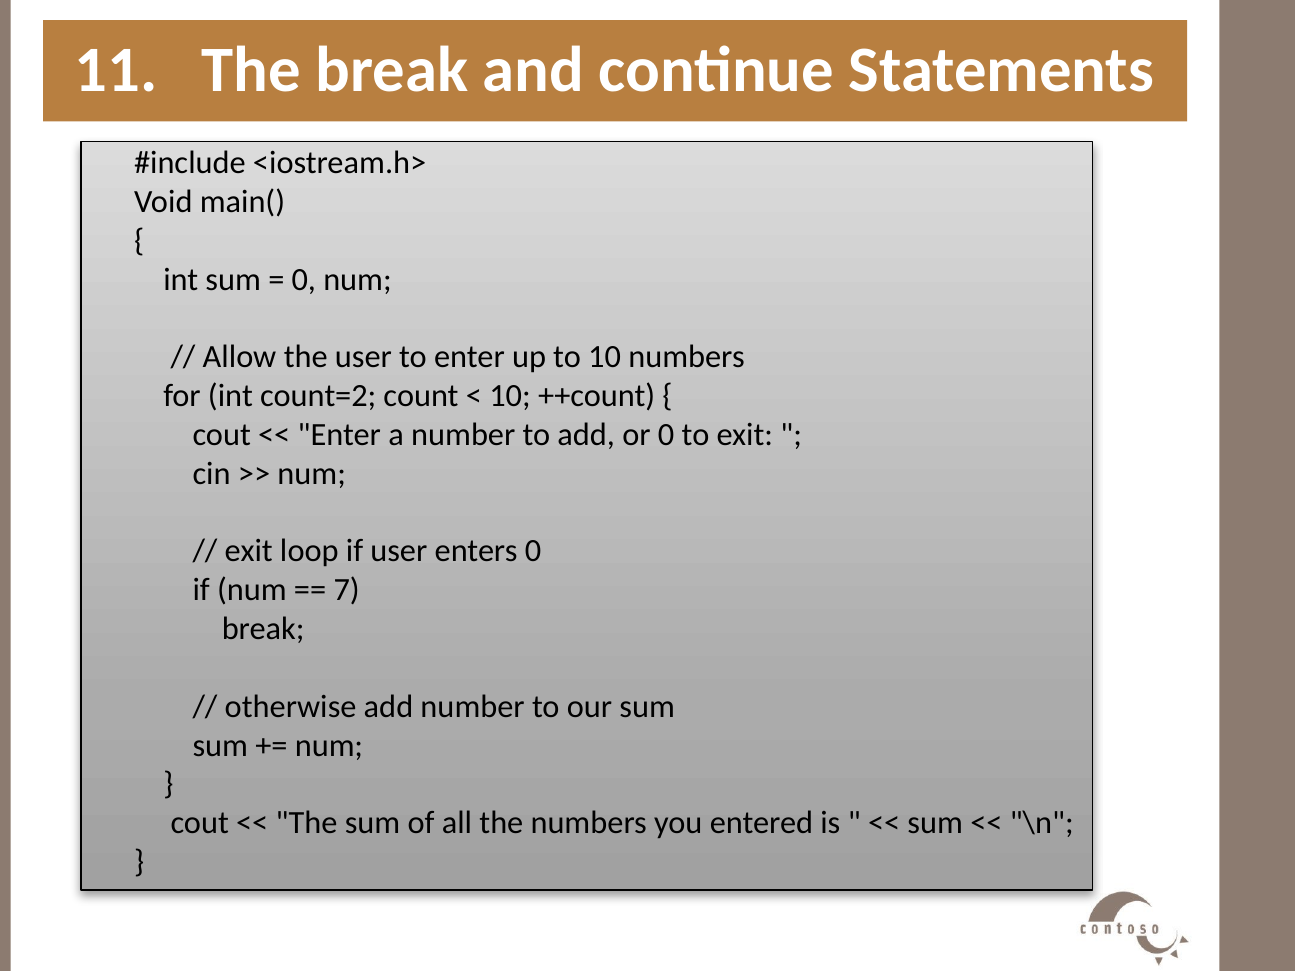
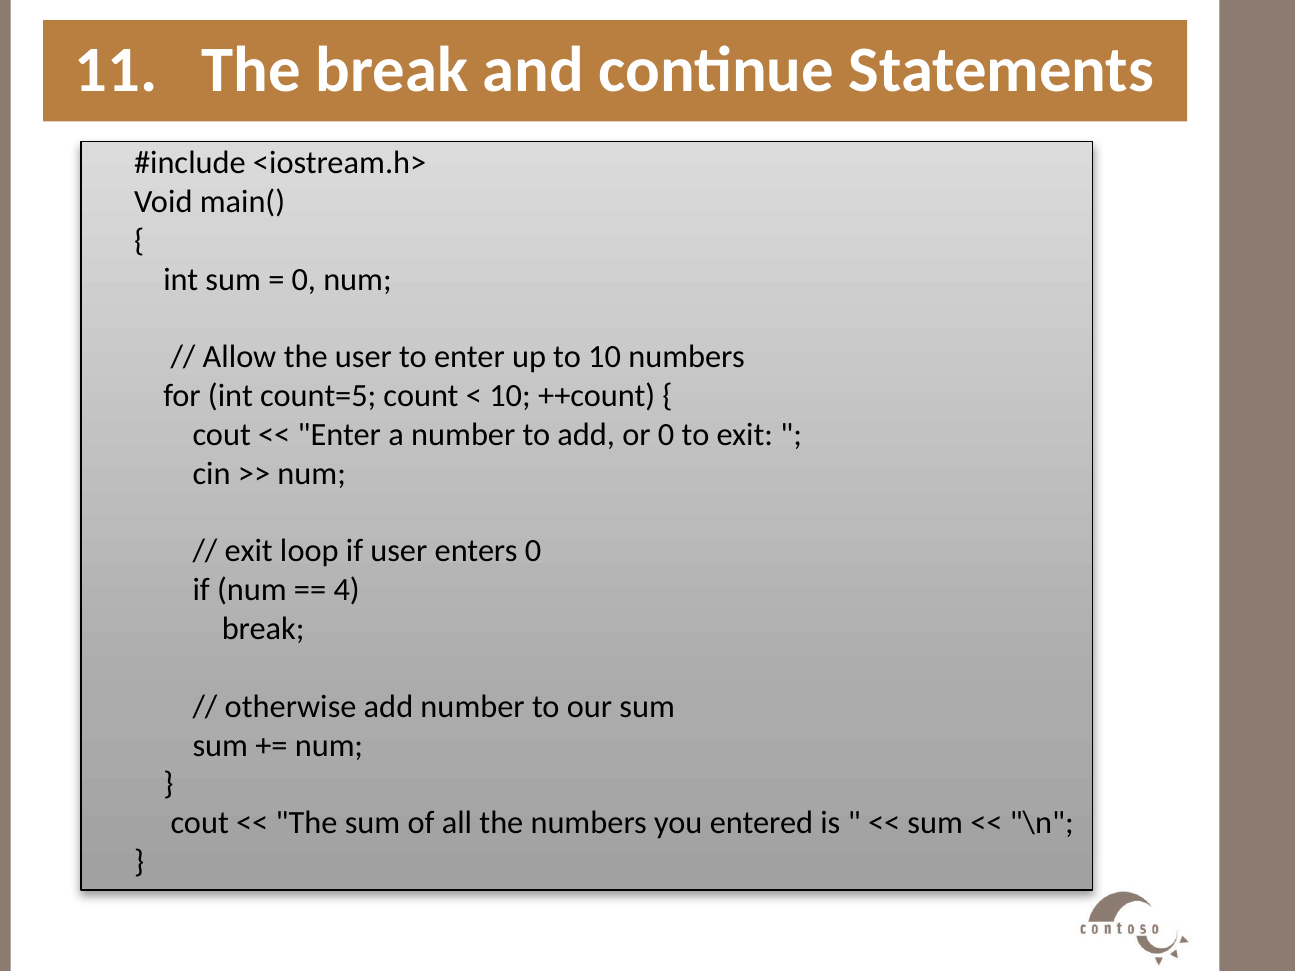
count=2: count=2 -> count=5 (318, 396)
7: 7 -> 4 (347, 590)
